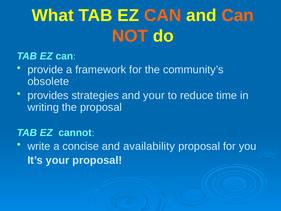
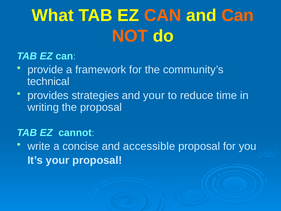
obsolete: obsolete -> technical (48, 81)
availability: availability -> accessible (149, 146)
